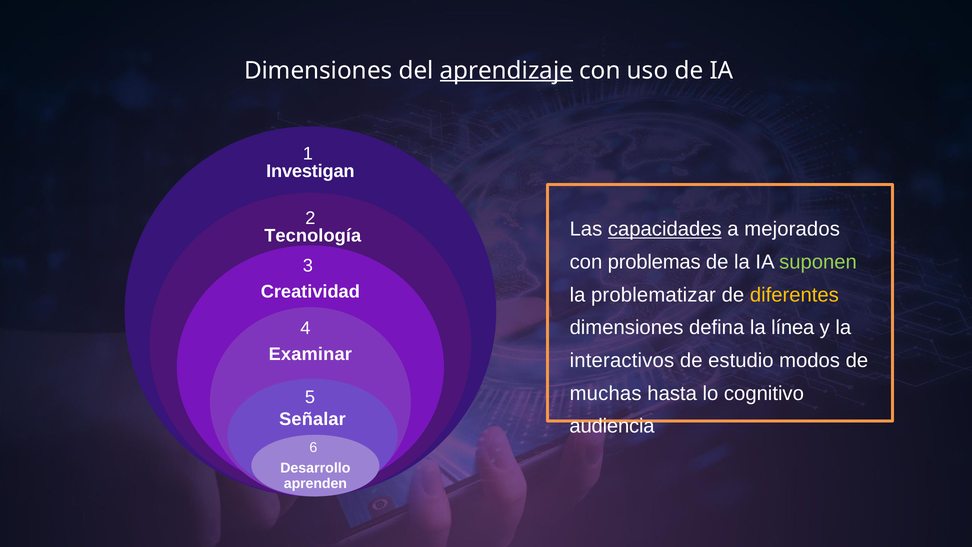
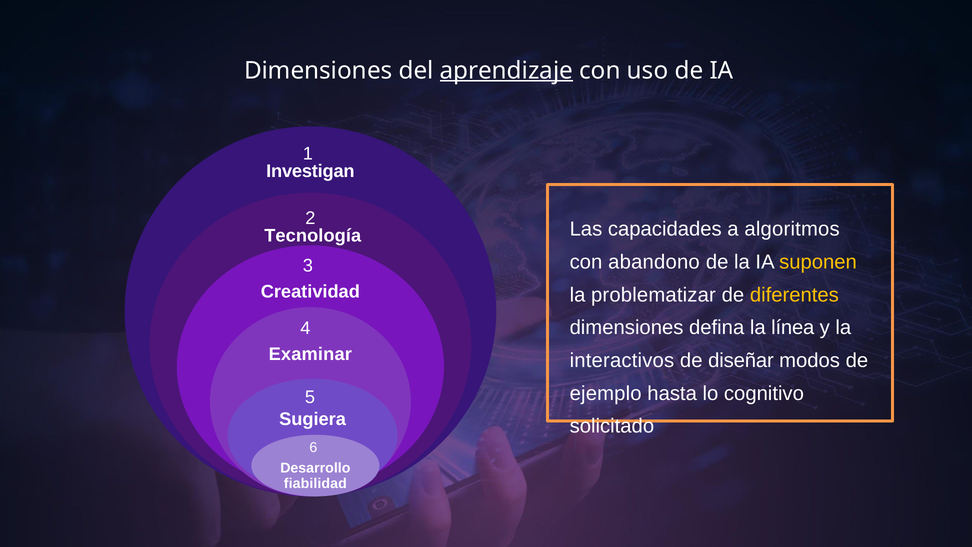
capacidades underline: present -> none (665, 229)
mejorados: mejorados -> algoritmos (792, 229)
problemas: problemas -> abandono (654, 262)
suponen colour: light green -> yellow (818, 262)
estudio: estudio -> diseñar (741, 360)
muchas: muchas -> ejemplo (606, 393)
Señalar: Señalar -> Sugiera (313, 419)
audiencia: audiencia -> solicitado (612, 426)
aprenden: aprenden -> fiabilidad (315, 483)
